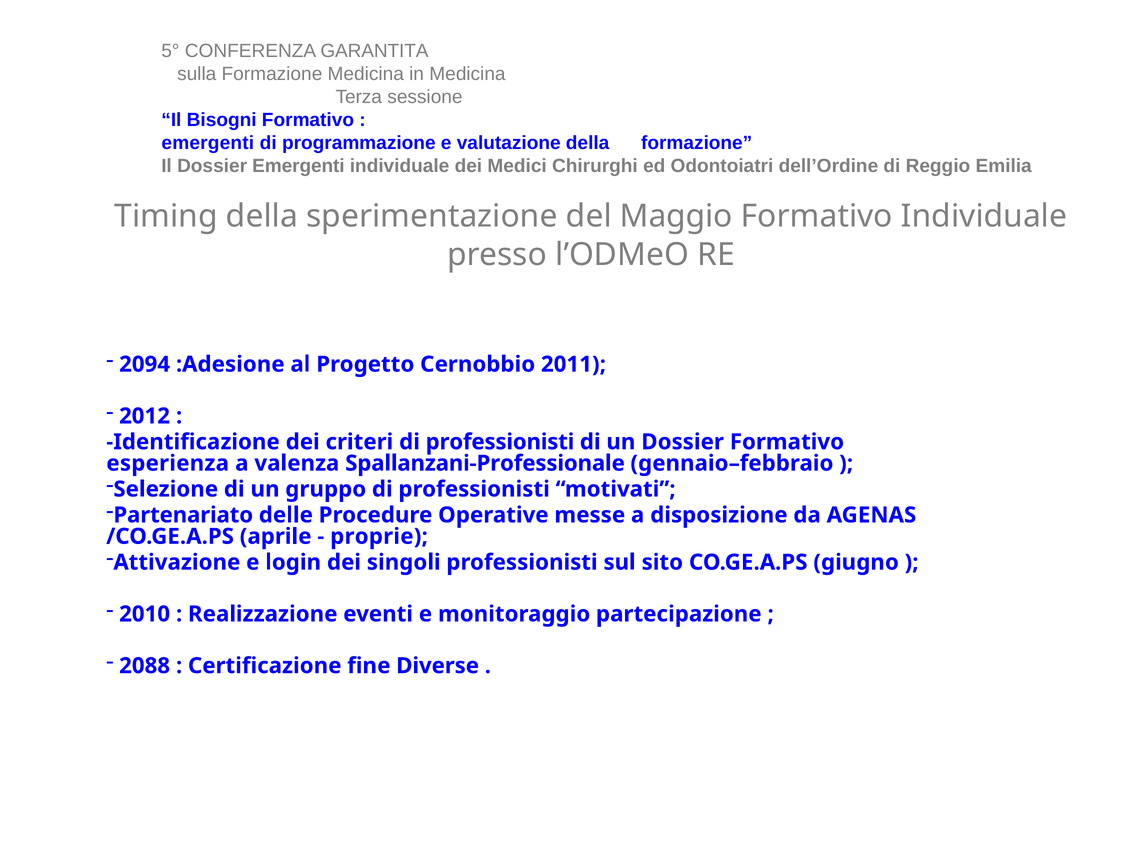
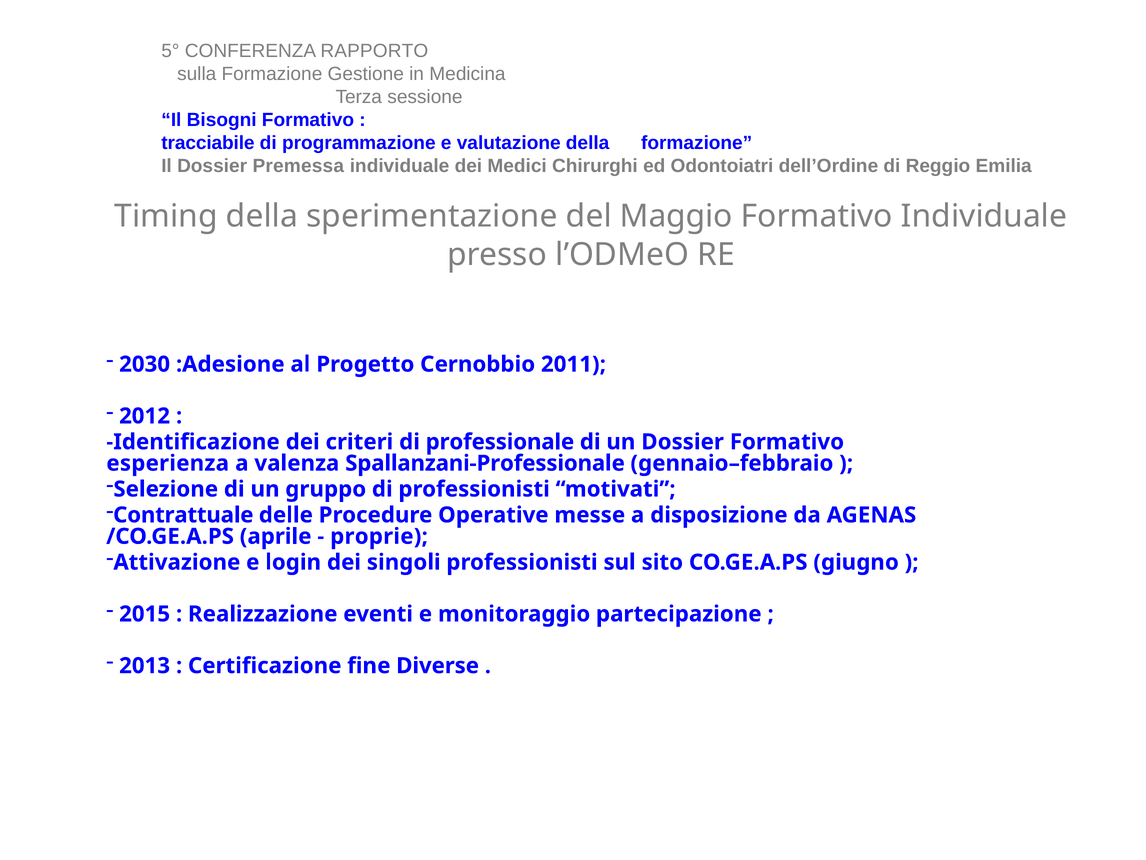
GARANTITA: GARANTITA -> RAPPORTO (374, 51)
Formazione Medicina: Medicina -> Gestione (366, 74)
emergenti: emergenti -> tracciabile (208, 143)
Dossier Emergenti: Emergenti -> Premessa (298, 166)
2094: 2094 -> 2030 (145, 364)
criteri di professionisti: professionisti -> professionale (500, 442)
Partenariato: Partenariato -> Contrattuale (183, 515)
2010: 2010 -> 2015 (145, 614)
2088: 2088 -> 2013 (145, 665)
